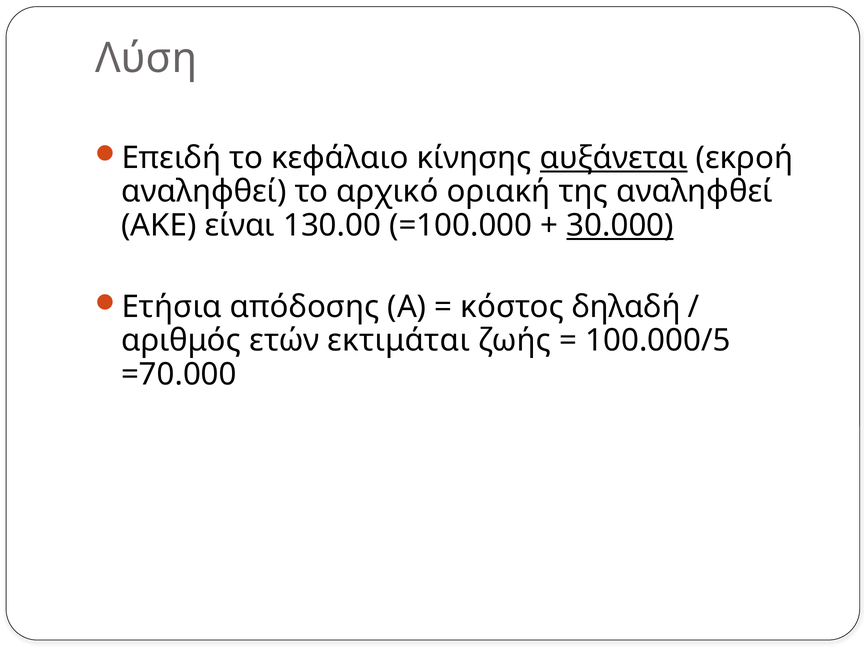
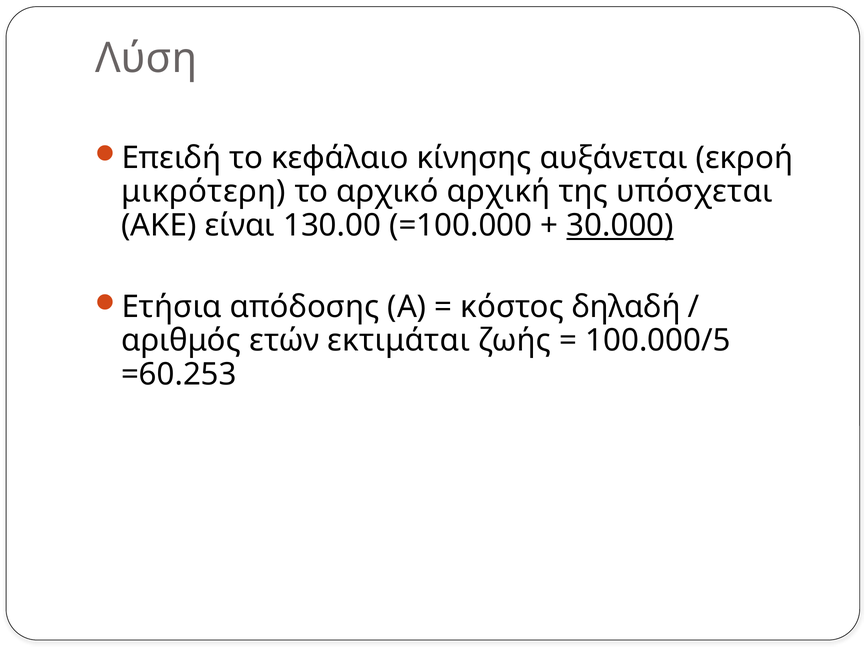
αυξάνεται underline: present -> none (614, 158)
αναληφθεί: αναληφθεί -> μικρότερη (204, 192)
οριακή: οριακή -> αρχική (499, 192)
της αναληφθεί: αναληφθεί -> υπόσχεται (694, 192)
=70.000: =70.000 -> =60.253 (179, 375)
